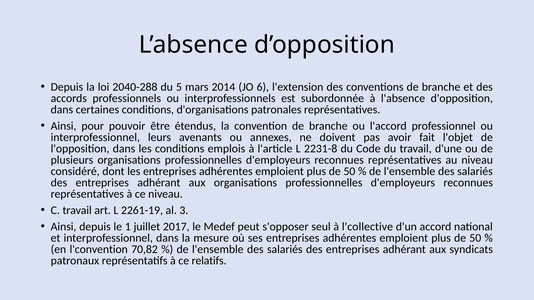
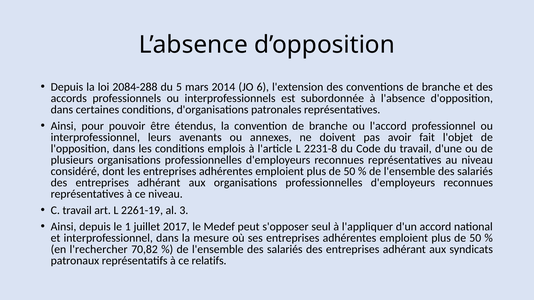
2040-288: 2040-288 -> 2084-288 (135, 87)
l'collective: l'collective -> l'appliquer (367, 227)
l'convention: l'convention -> l'rechercher (99, 250)
